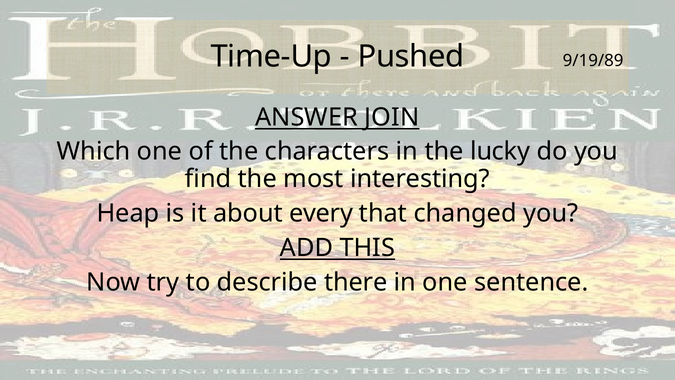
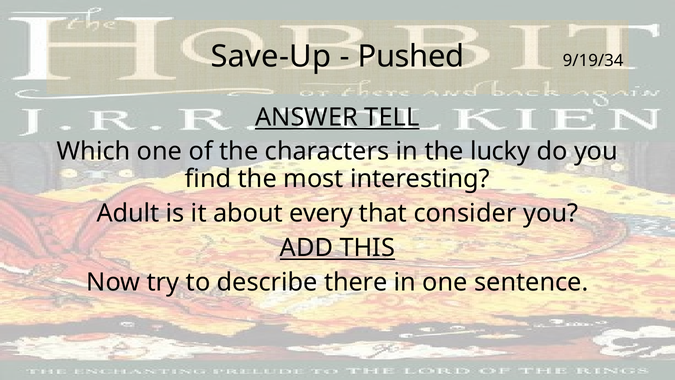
Time-Up: Time-Up -> Save-Up (271, 57)
9/19/89: 9/19/89 -> 9/19/34 (593, 60)
JOIN: JOIN -> TELL (392, 117)
Heap: Heap -> Adult (128, 213)
changed: changed -> consider (465, 213)
